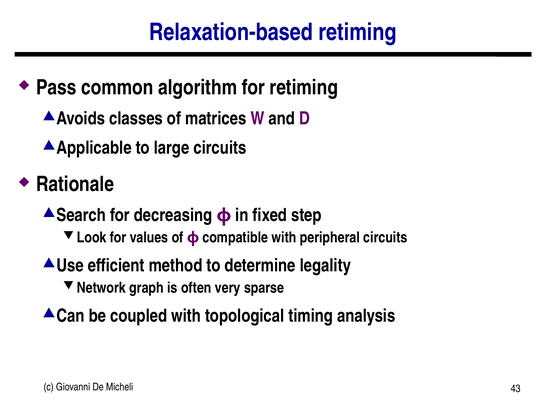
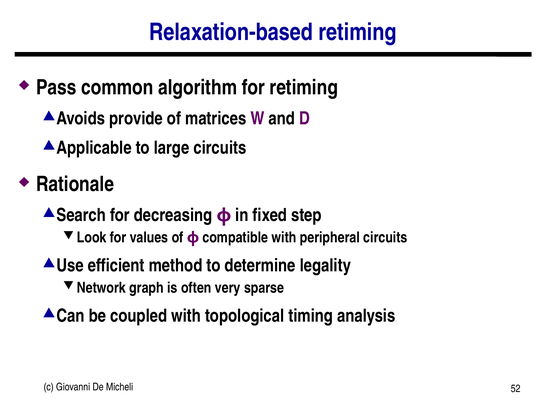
classes: classes -> provide (136, 118)
43: 43 -> 52 (516, 389)
